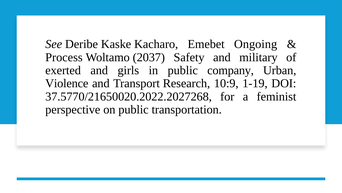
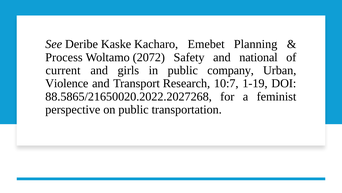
Ongoing: Ongoing -> Planning (256, 44)
2037: 2037 -> 2072 (149, 57)
military: military -> national (258, 57)
exerted: exerted -> current (63, 70)
10:9: 10:9 -> 10:7 (226, 83)
37.5770/21650020.2022.2027268: 37.5770/21650020.2022.2027268 -> 88.5865/21650020.2022.2027268 (129, 96)
